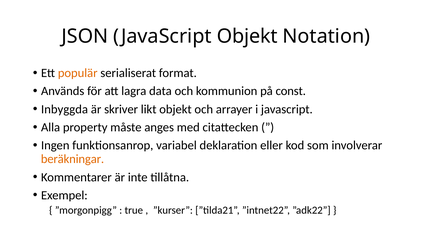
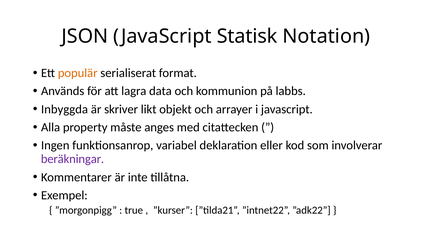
JavaScript Objekt: Objekt -> Statisk (247, 36)
const: const -> labbs (291, 91)
beräkningar colour: orange -> purple (72, 159)
